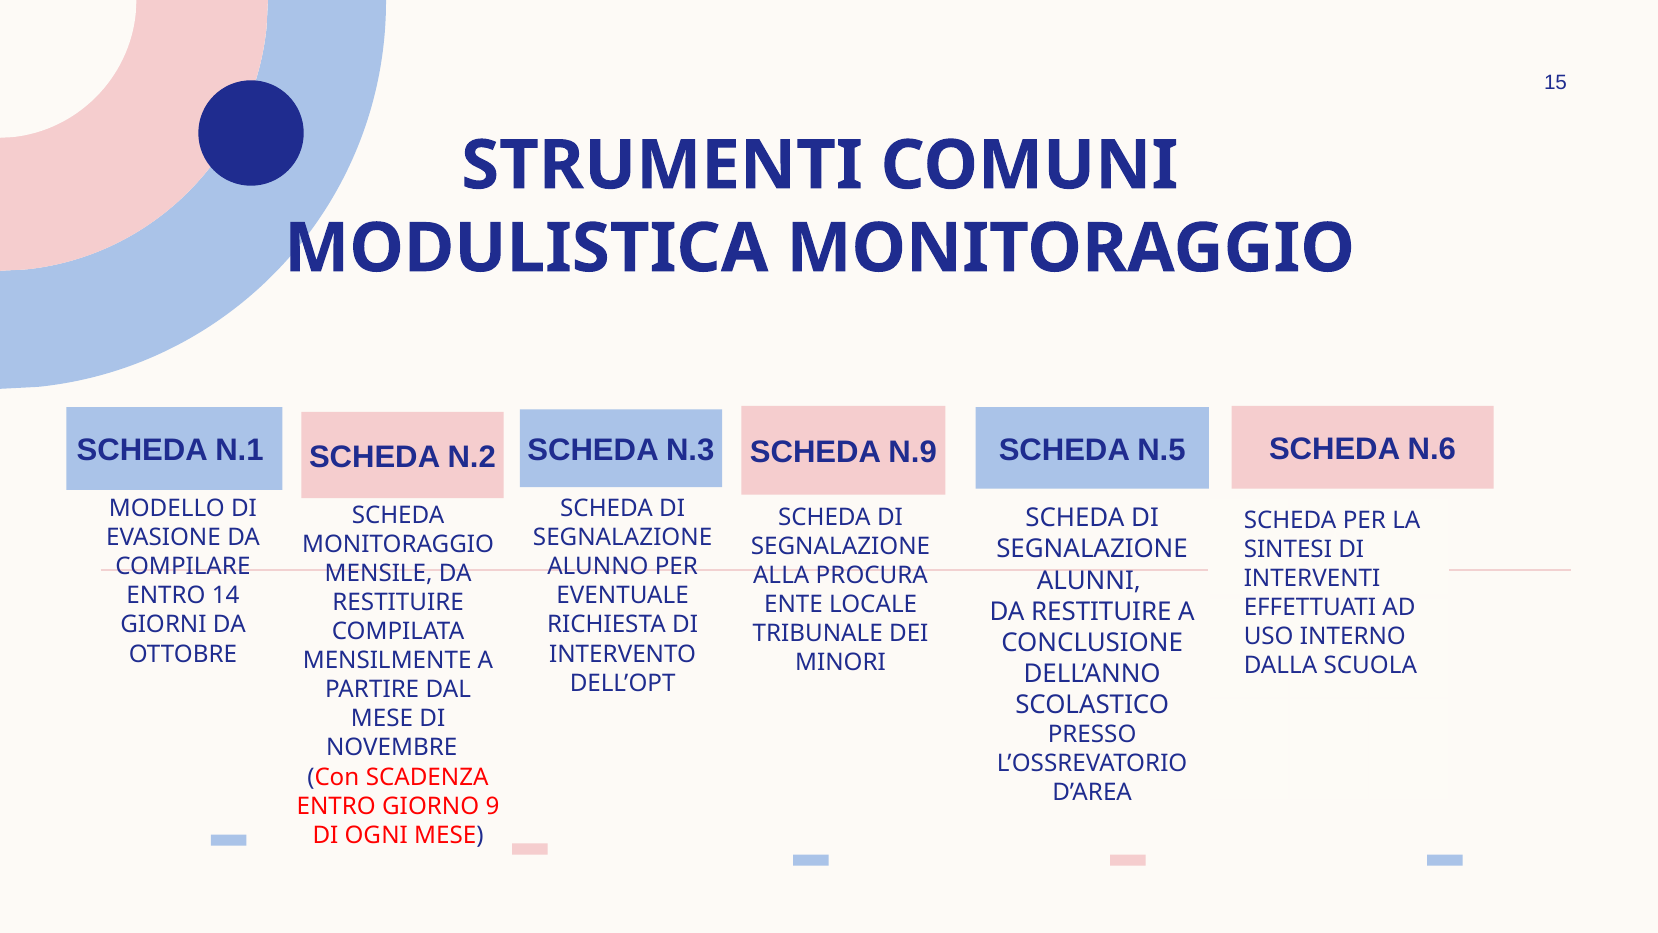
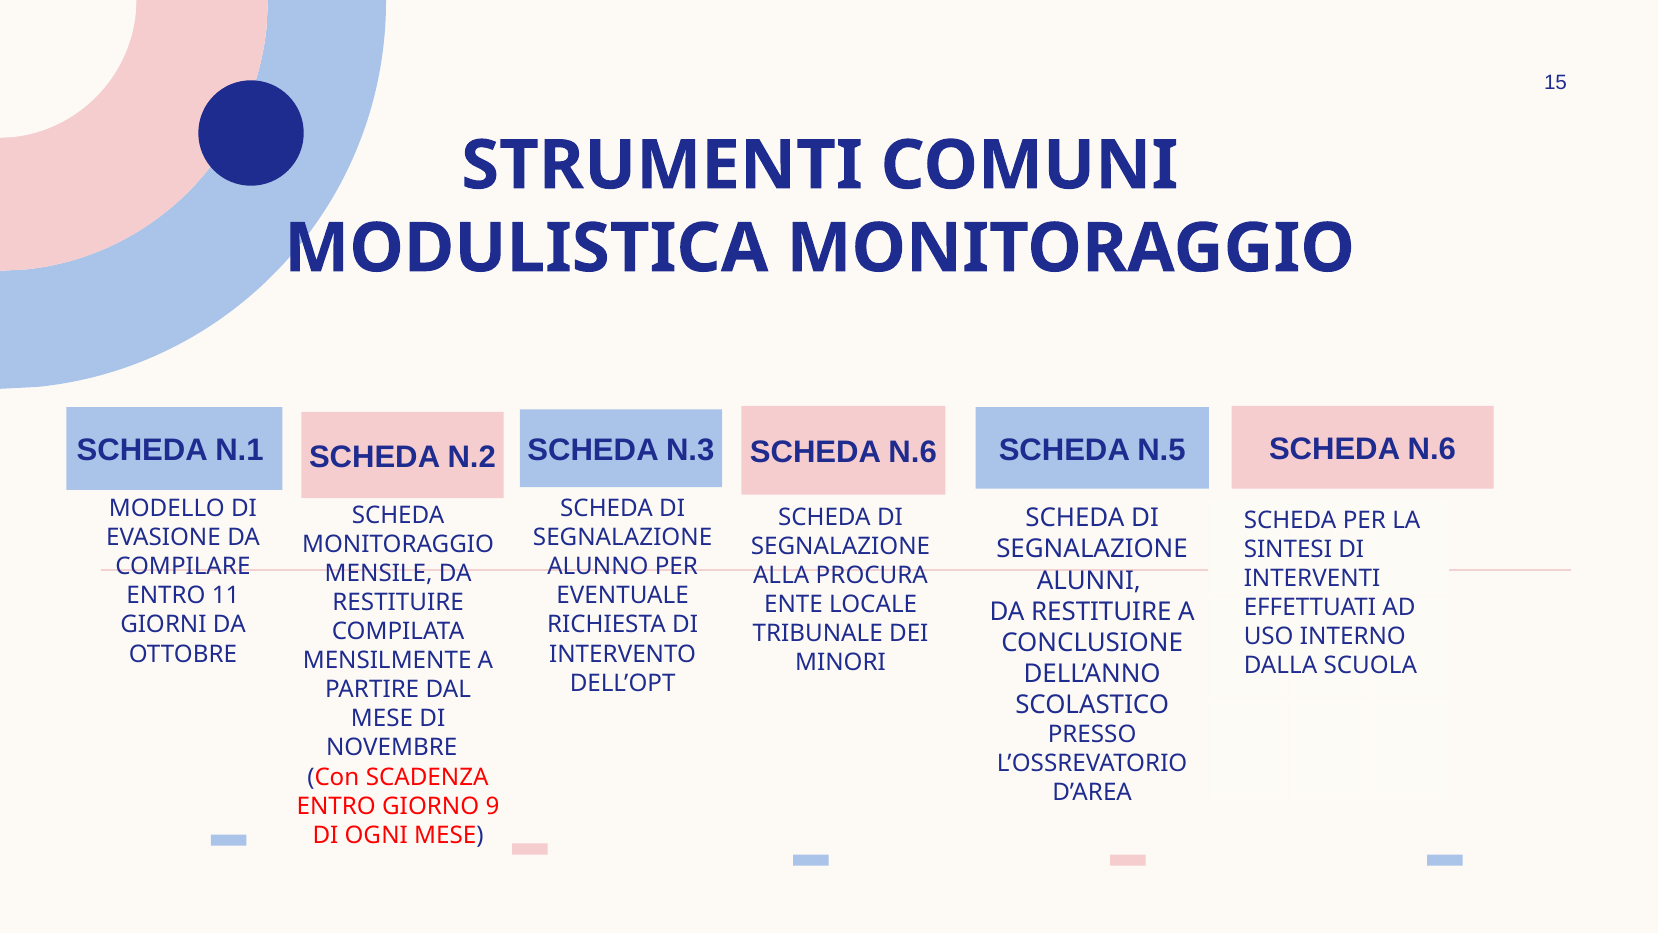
N.3 SCHEDA N.9: N.9 -> N.6 (913, 452)
14: 14 -> 11 (226, 596)
